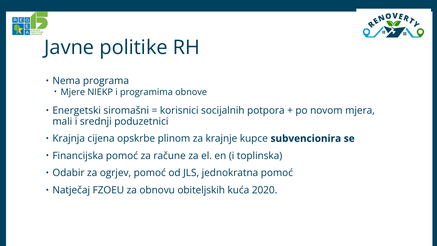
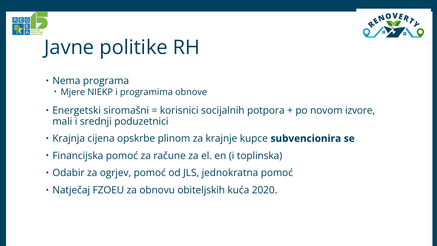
mjera: mjera -> izvore (360, 110)
